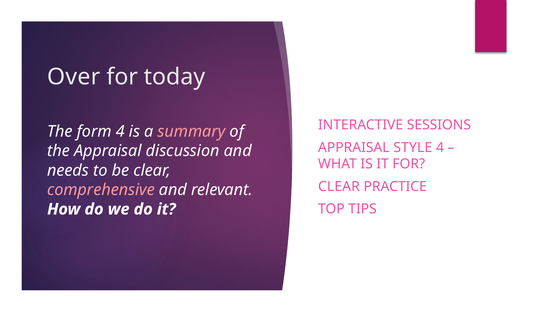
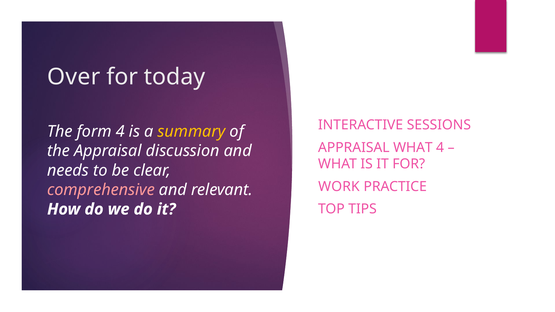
summary colour: pink -> yellow (192, 132)
APPRAISAL STYLE: STYLE -> WHAT (413, 148)
CLEAR: CLEAR -> WORK (339, 187)
